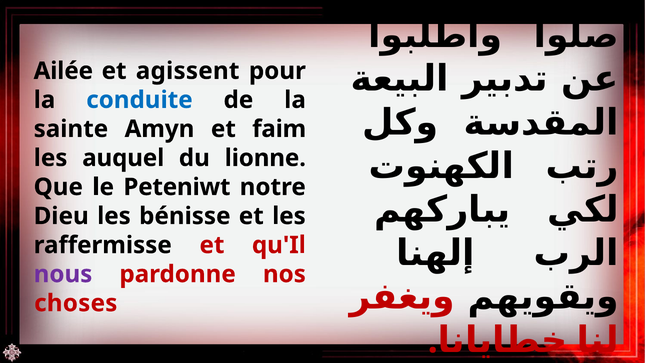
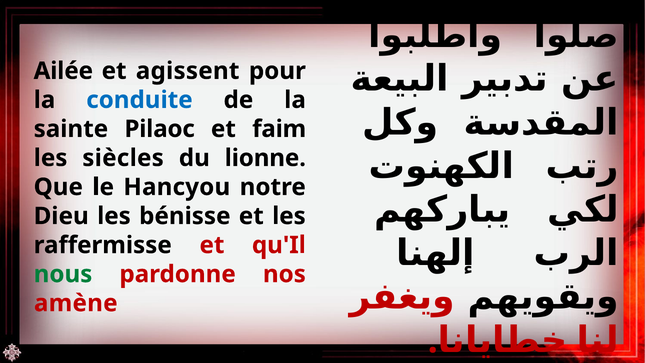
Amyn: Amyn -> Pilaoc (160, 129)
auquel: auquel -> siècles (123, 158)
Peteniwt: Peteniwt -> Hancyou (177, 187)
nous colour: purple -> green (63, 274)
choses: choses -> amène (76, 303)
